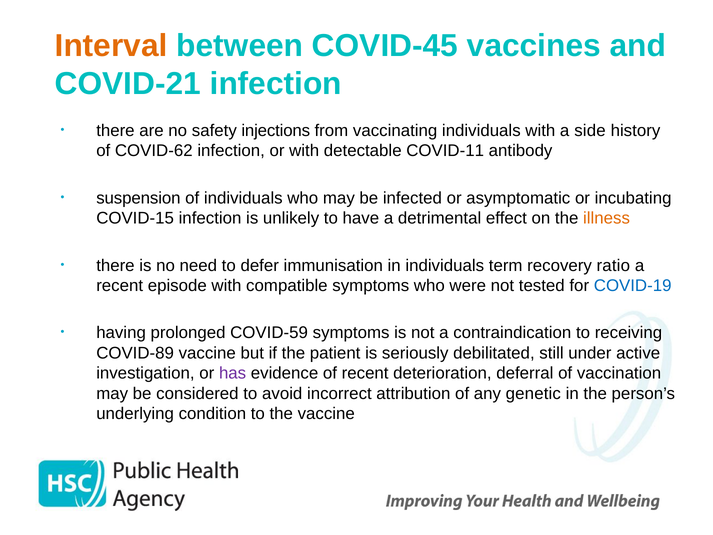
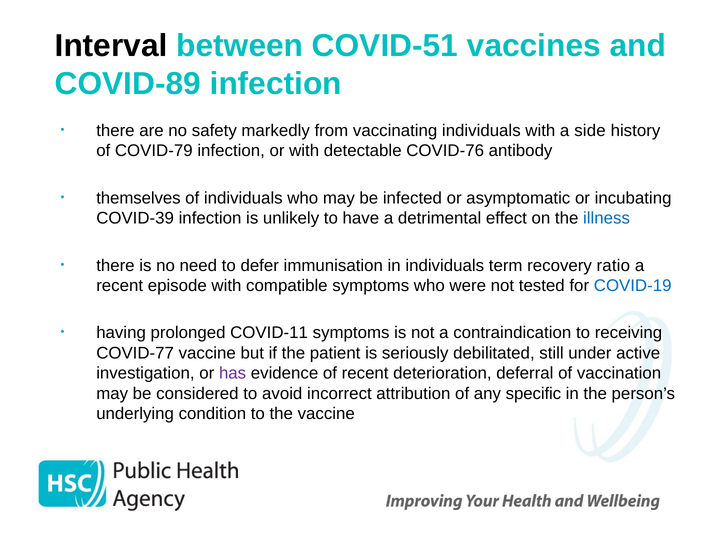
Interval colour: orange -> black (111, 46)
COVID-45: COVID-45 -> COVID-51 (385, 46)
COVID-21: COVID-21 -> COVID-89 (128, 84)
injections: injections -> markedly (276, 131)
COVID-62: COVID-62 -> COVID-79 (154, 151)
COVID-11: COVID-11 -> COVID-76 (445, 151)
suspension: suspension -> themselves (138, 198)
COVID-15: COVID-15 -> COVID-39 (135, 218)
illness colour: orange -> blue (607, 218)
COVID-59: COVID-59 -> COVID-11 (269, 333)
COVID-89: COVID-89 -> COVID-77 (135, 353)
genetic: genetic -> specific (533, 393)
